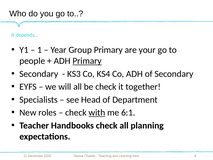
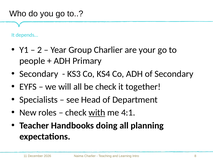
1: 1 -> 2 (40, 50)
Group Primary: Primary -> Charlier (108, 50)
Primary underline: present -> none (87, 61)
6:1: 6:1 -> 4:1 (128, 112)
Handbooks check: check -> doing (107, 125)
